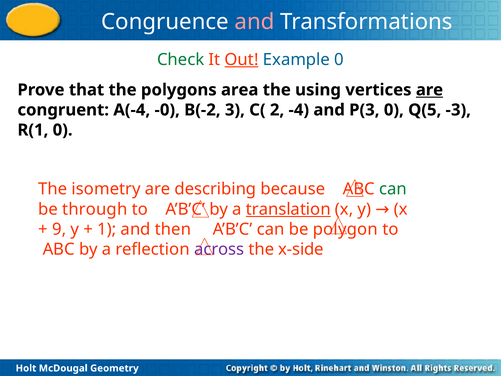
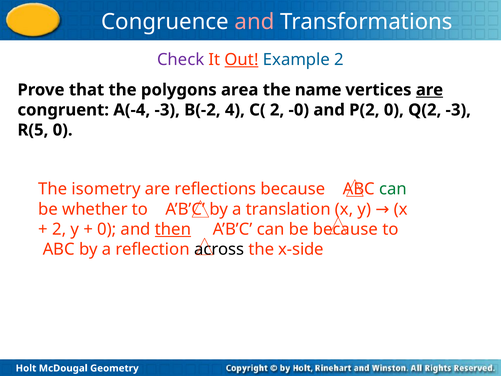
Check colour: green -> purple (181, 60)
Example 0: 0 -> 2 (339, 60)
using: using -> name (318, 90)
A(-4 -0: -0 -> -3 (167, 110)
3: 3 -> 4 (235, 110)
-4: -4 -> -0 (299, 110)
P(3: P(3 -> P(2 (364, 110)
Q(5: Q(5 -> Q(2 (425, 110)
R(1: R(1 -> R(5 (33, 130)
describing: describing -> reflections (215, 189)
through: through -> whether (95, 209)
translation underline: present -> none (288, 209)
9: 9 -> 2 (59, 229)
1: 1 -> 0 (107, 229)
then underline: none -> present (173, 229)
be polygon: polygon -> because (345, 229)
across colour: purple -> black (219, 249)
